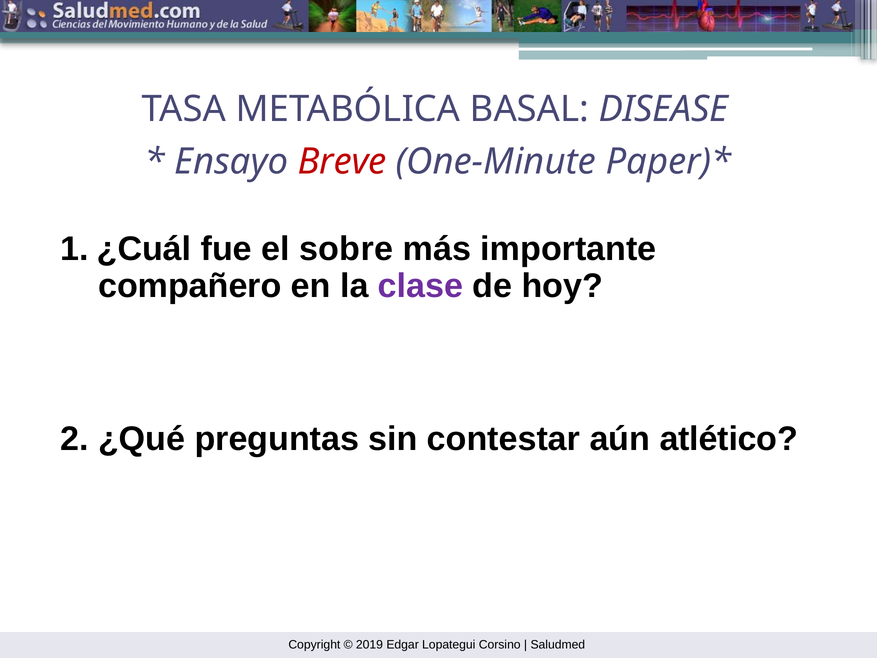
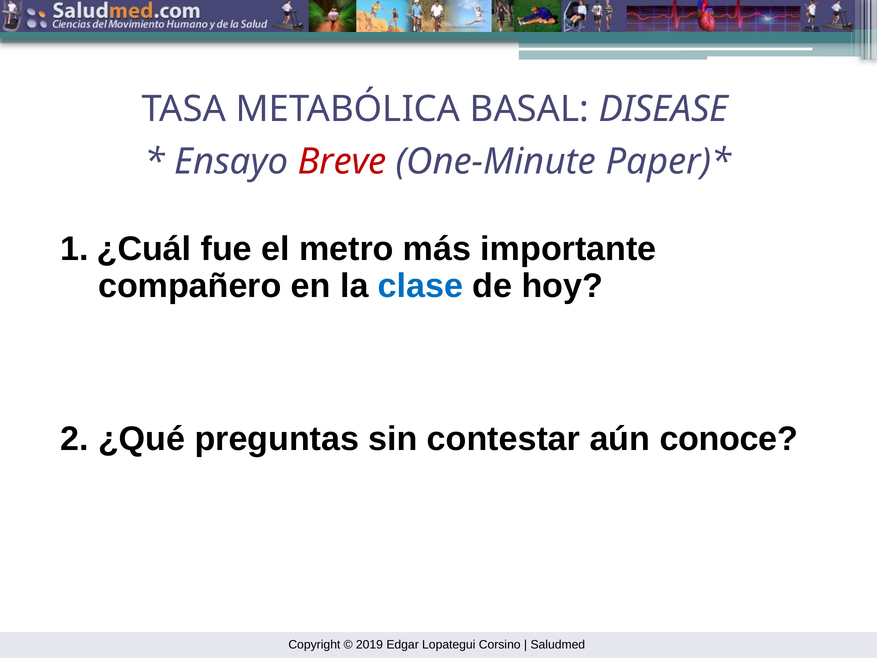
sobre: sobre -> metro (346, 249)
clase colour: purple -> blue (420, 286)
atlético: atlético -> conoce (729, 439)
